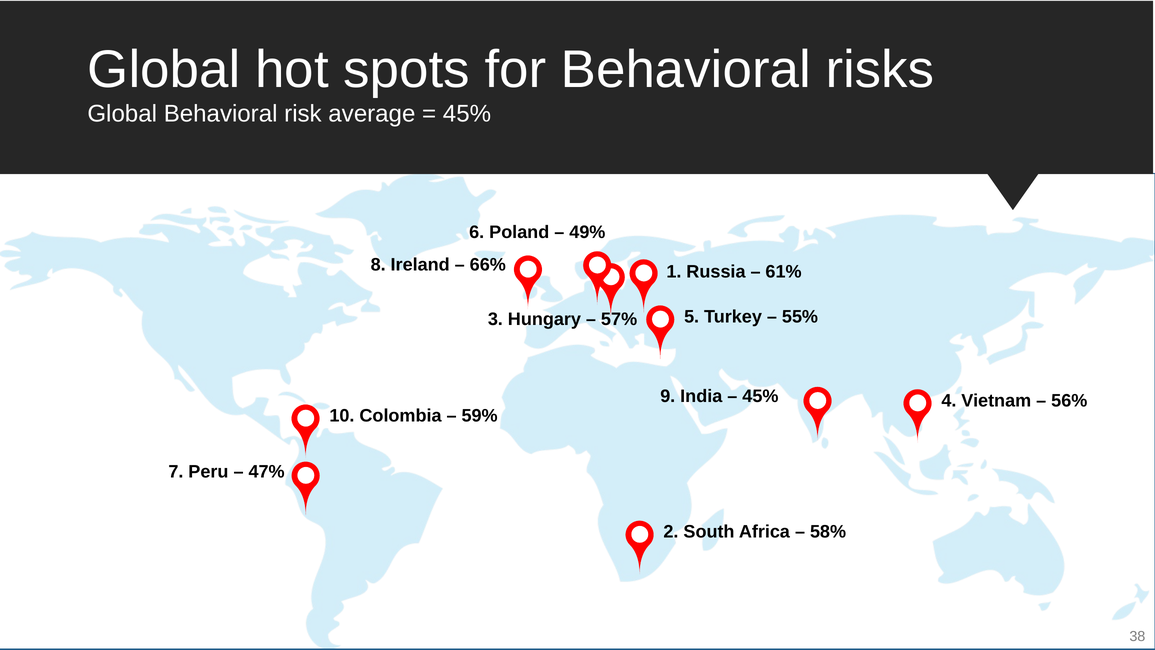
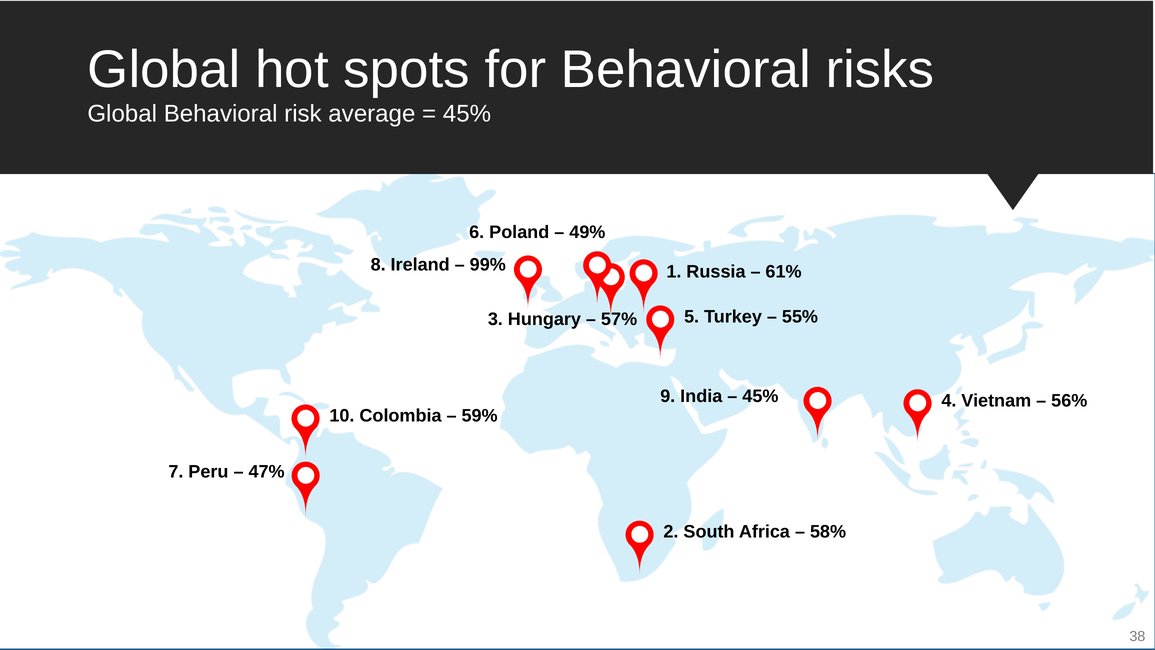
66%: 66% -> 99% (488, 265)
